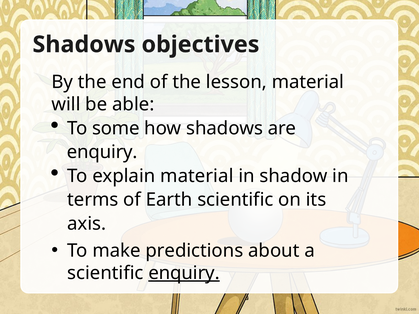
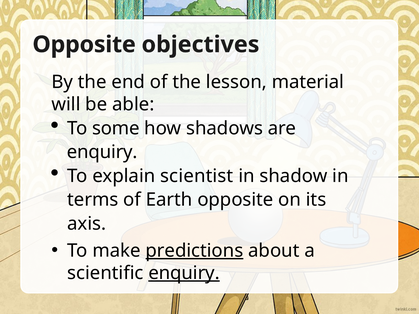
Shadows: Shadows -> Opposite (84, 45)
explain material: material -> scientist (197, 176)
Earth scientific: scientific -> opposite (235, 200)
predictions underline: none -> present (194, 251)
